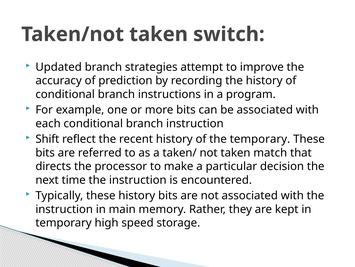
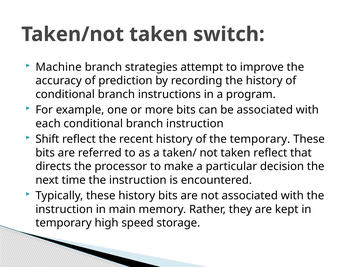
Updated: Updated -> Machine (59, 67)
taken match: match -> reflect (270, 152)
